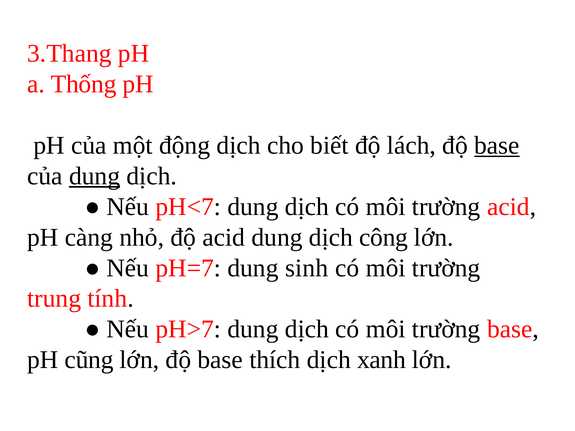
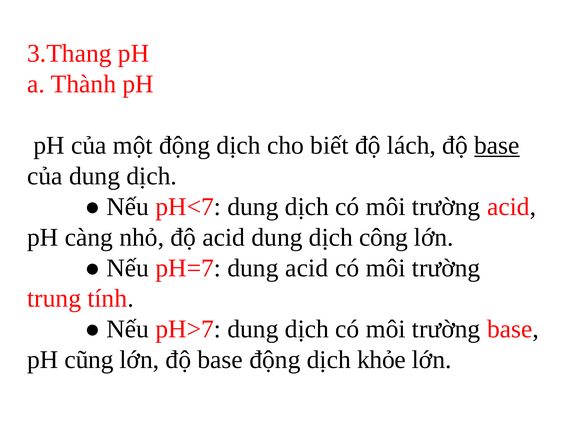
Thống: Thống -> Thành (83, 84)
dung underline: present -> none (95, 176)
dung sinh: sinh -> acid (307, 268)
base thích: thích -> động (275, 360)
xanh: xanh -> khỏe (381, 360)
